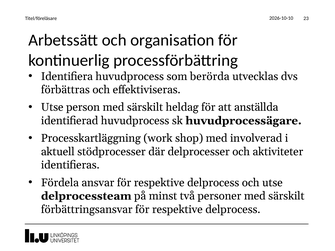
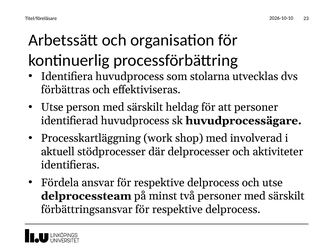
berörda: berörda -> stolarna (210, 76)
att anställda: anställda -> personer (256, 107)
